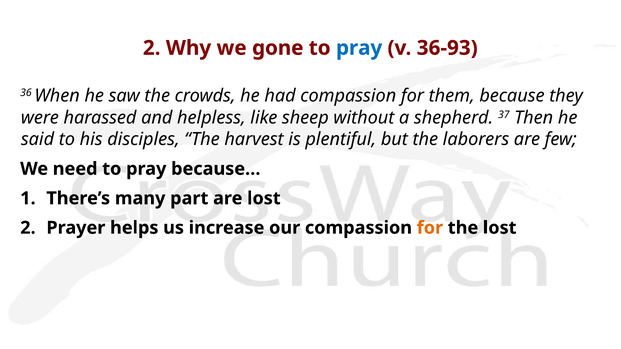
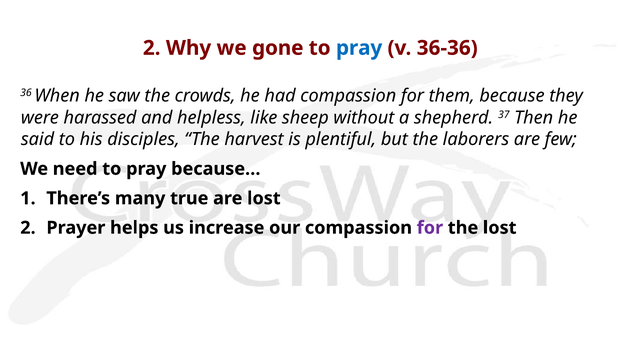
36-93: 36-93 -> 36-36 (447, 48)
part: part -> true (189, 198)
for colour: orange -> purple (430, 228)
